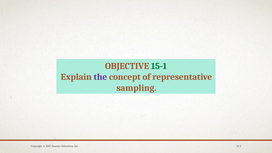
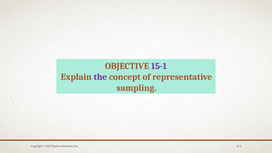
15-1 colour: green -> purple (159, 66)
